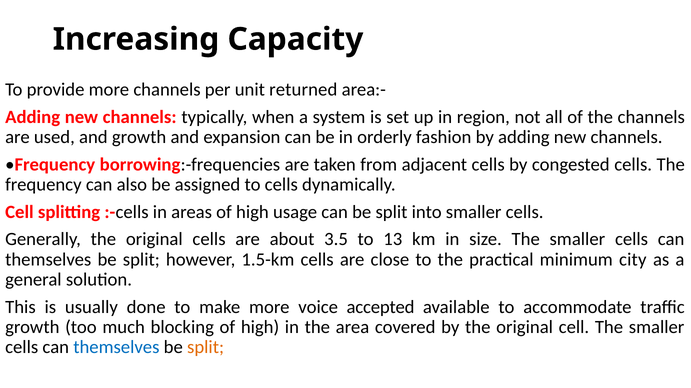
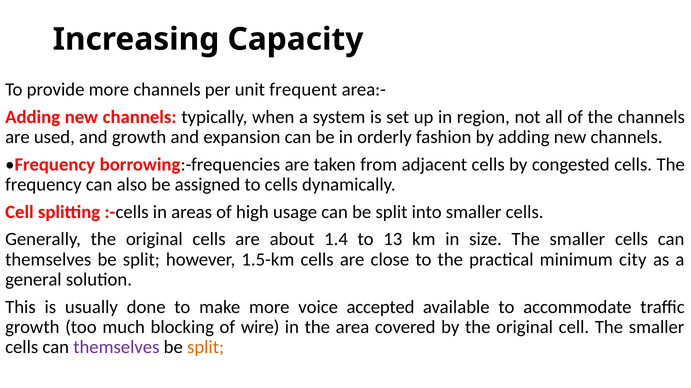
returned: returned -> frequent (303, 90)
3.5: 3.5 -> 1.4 (336, 240)
blocking of high: high -> wire (260, 328)
themselves colour: blue -> purple (116, 348)
